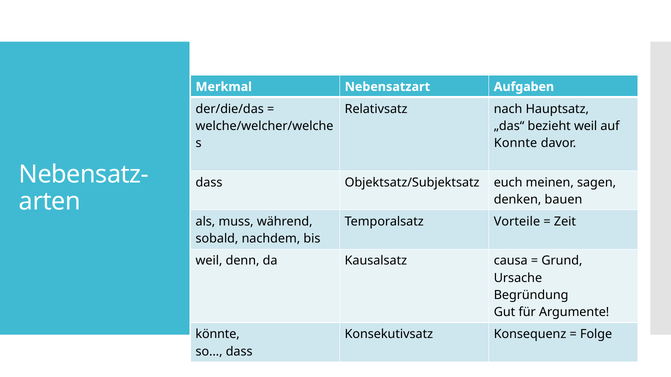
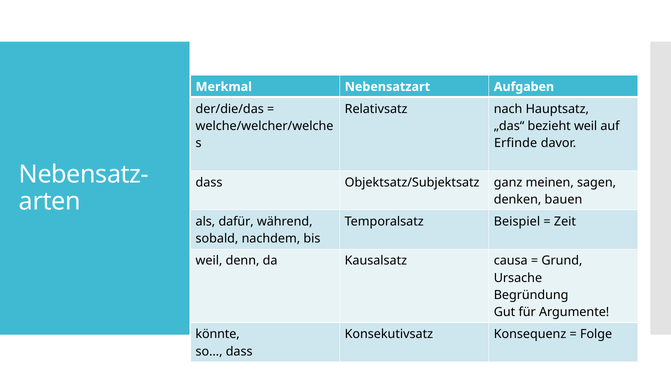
Konnte: Konnte -> Erfinde (516, 143)
euch: euch -> ganz (508, 183)
muss: muss -> dafür (236, 222)
Vorteile: Vorteile -> Beispiel (517, 222)
